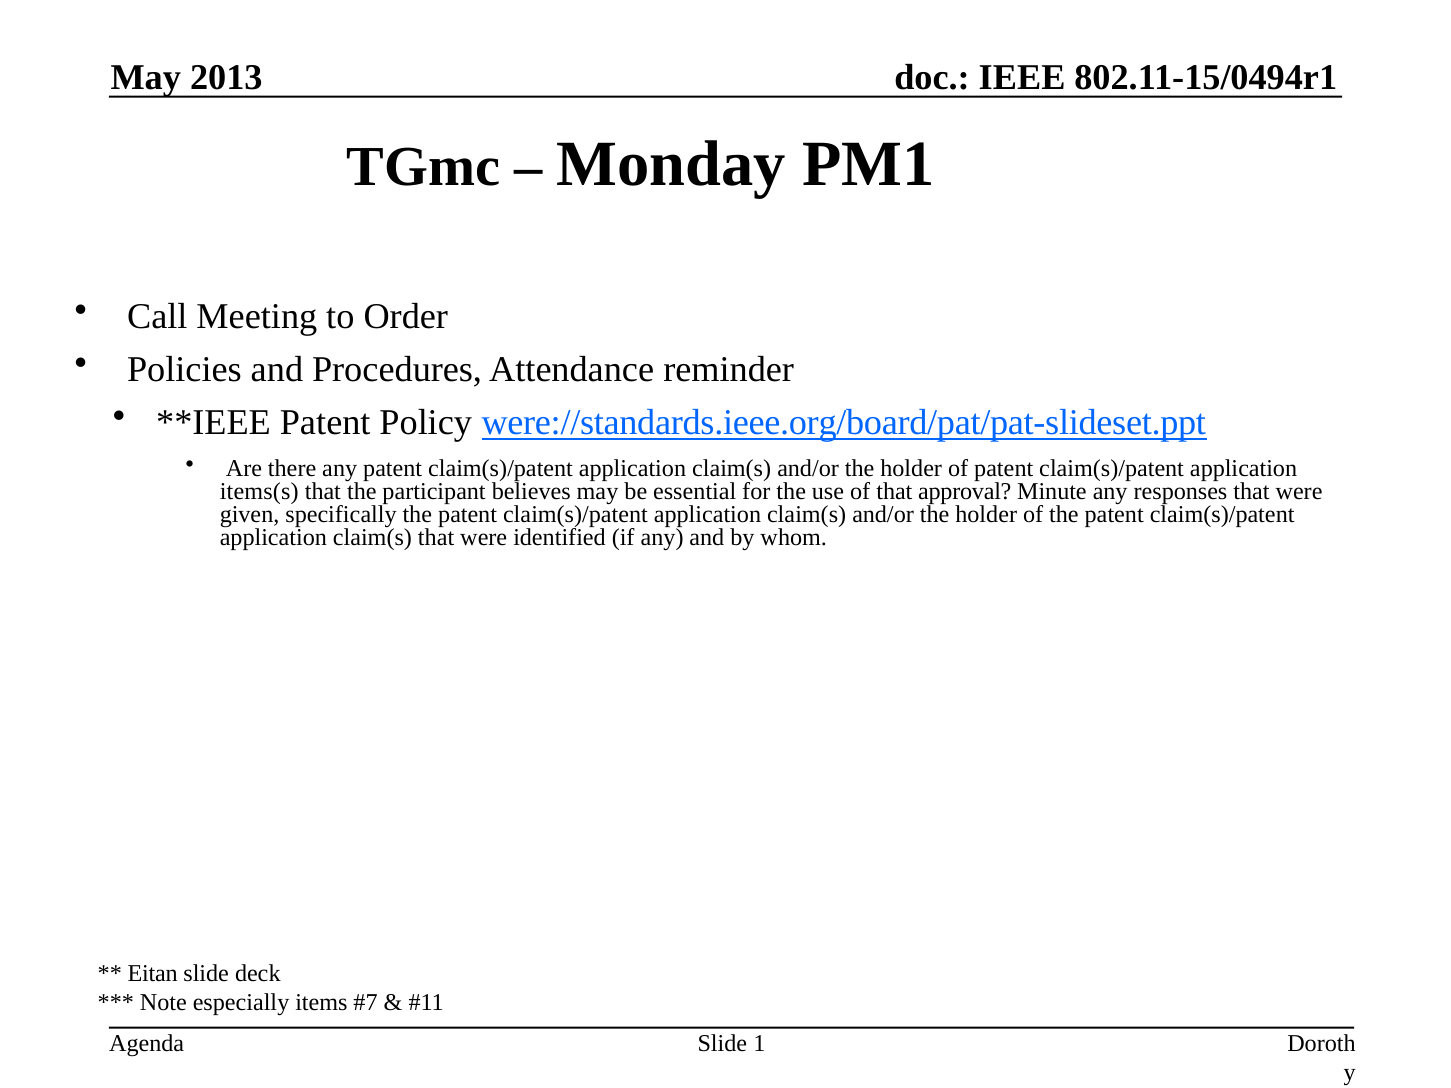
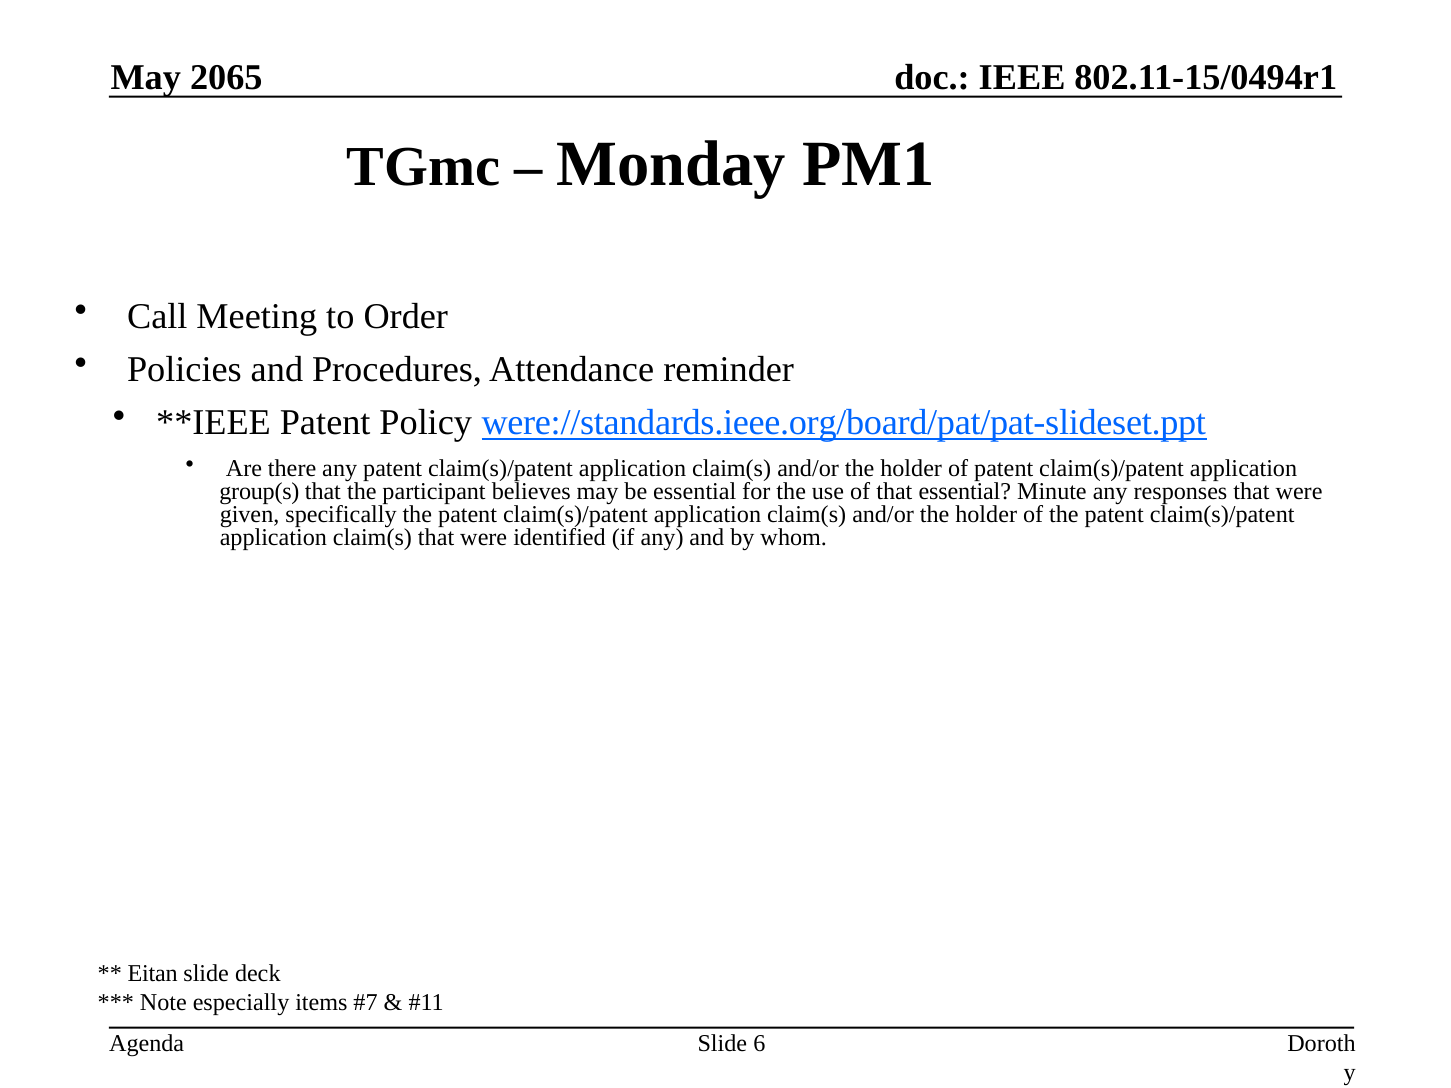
2013: 2013 -> 2065 (226, 77)
items(s: items(s -> group(s (259, 491)
that approval: approval -> essential (965, 491)
1: 1 -> 6 (759, 1044)
